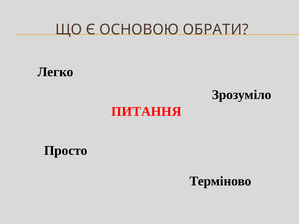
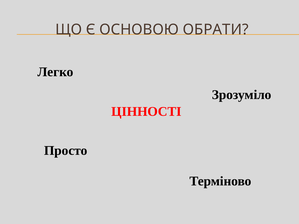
ПИТАННЯ: ПИТАННЯ -> ЦІННОСТІ (146, 112)
